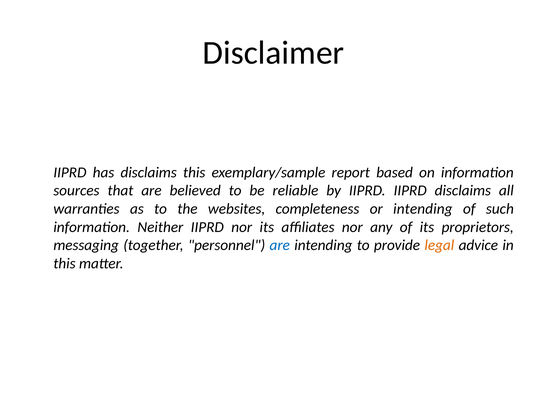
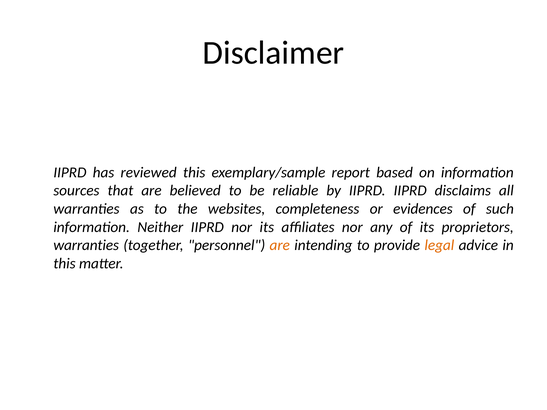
has disclaims: disclaims -> reviewed (149, 172)
or intending: intending -> evidences (423, 209)
messaging: messaging -> warranties (86, 245)
are colour: blue -> orange (280, 245)
